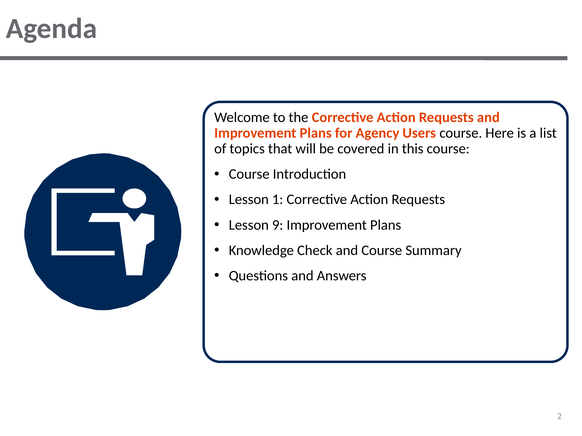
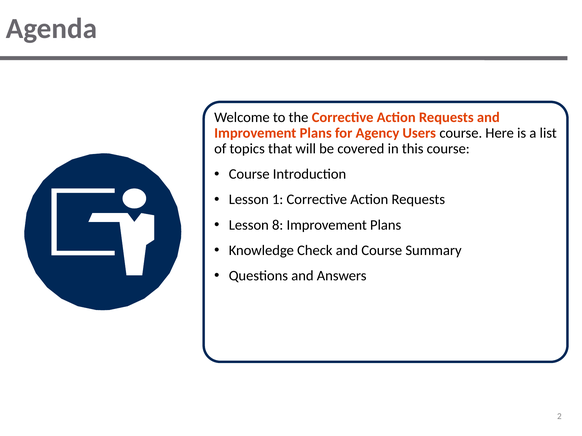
9: 9 -> 8 (278, 225)
